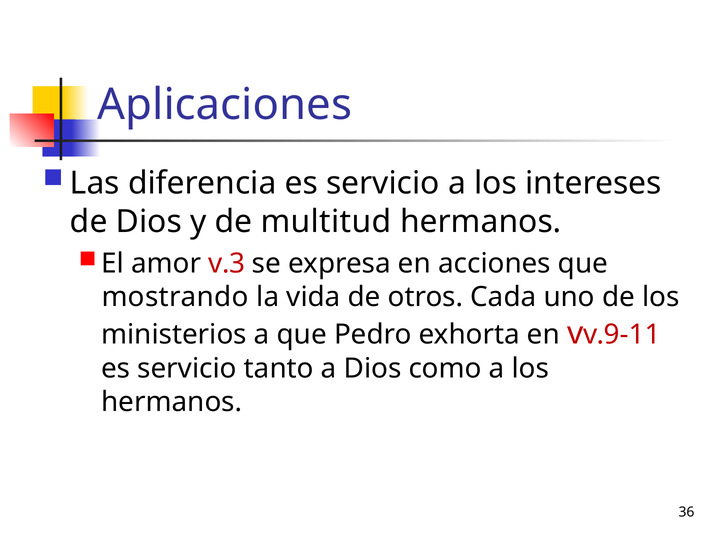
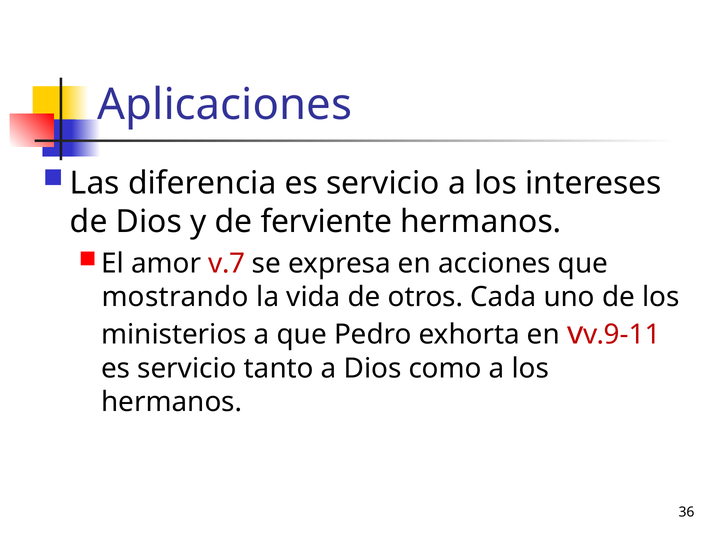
multitud: multitud -> ferviente (326, 221)
v.3: v.3 -> v.7 (227, 263)
